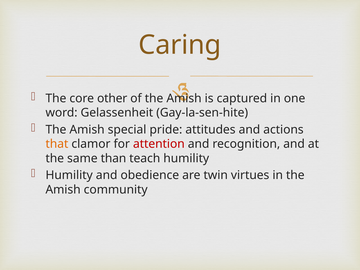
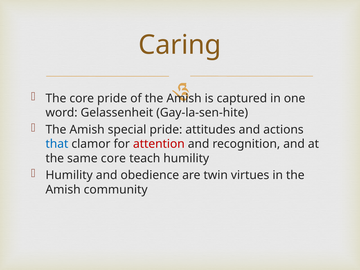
core other: other -> pride (112, 98)
that colour: orange -> blue (57, 144)
same than: than -> core (113, 158)
